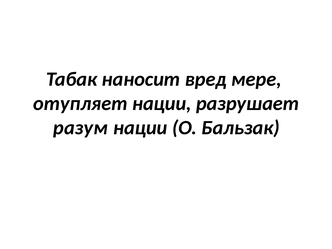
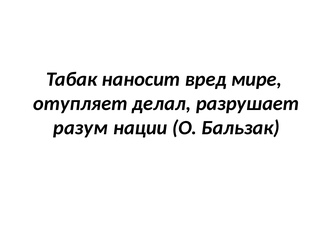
мере: мере -> мире (256, 79)
отупляет нации: нации -> делал (162, 103)
